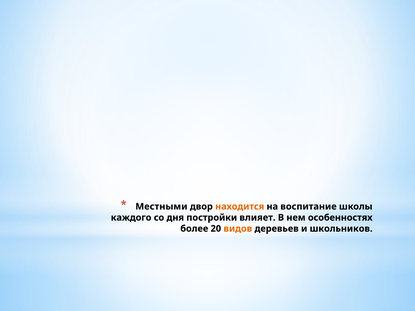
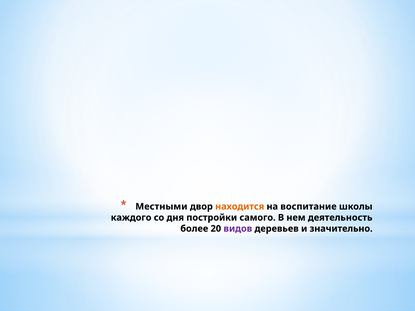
влияет: влияет -> самого (258, 218)
особенностях: особенностях -> деятельность (340, 218)
видов colour: orange -> purple (238, 229)
школьников: школьников -> значительно (341, 229)
